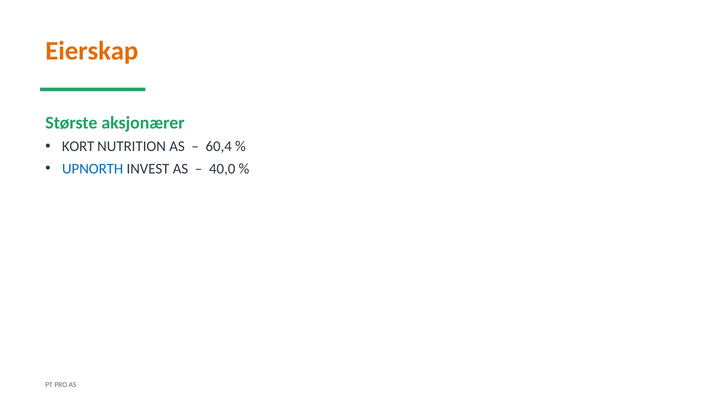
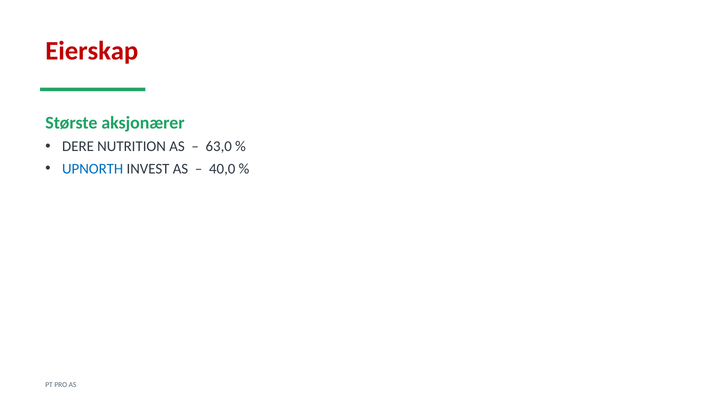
Eierskap colour: orange -> red (92, 51)
KORT: KORT -> DERE (78, 147)
60,4: 60,4 -> 63,0 (219, 147)
